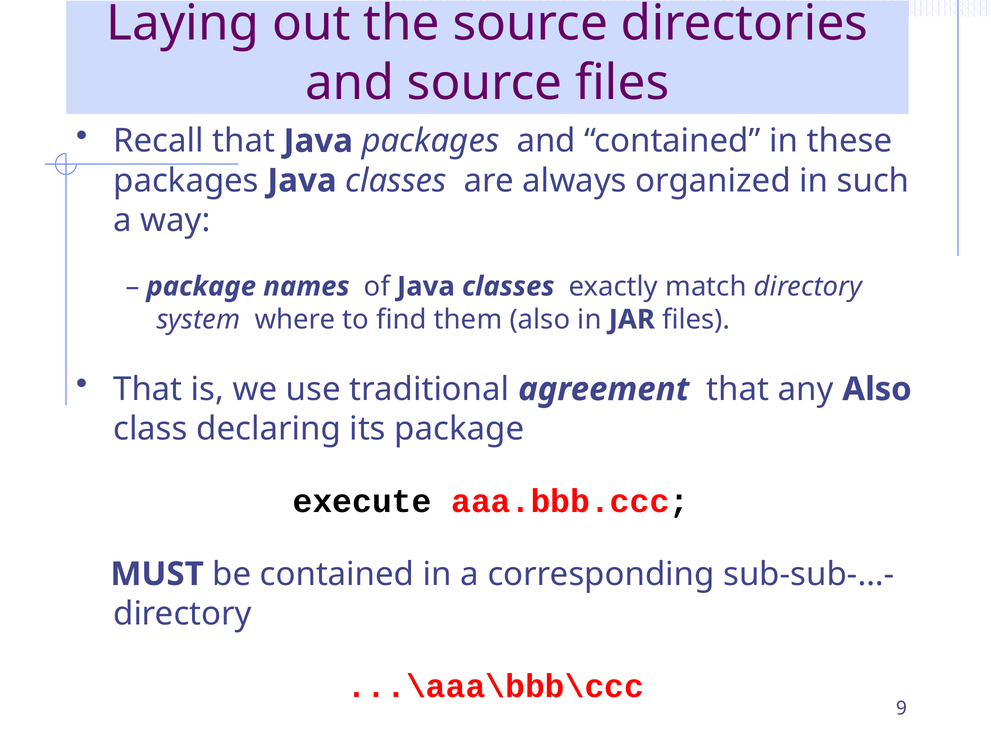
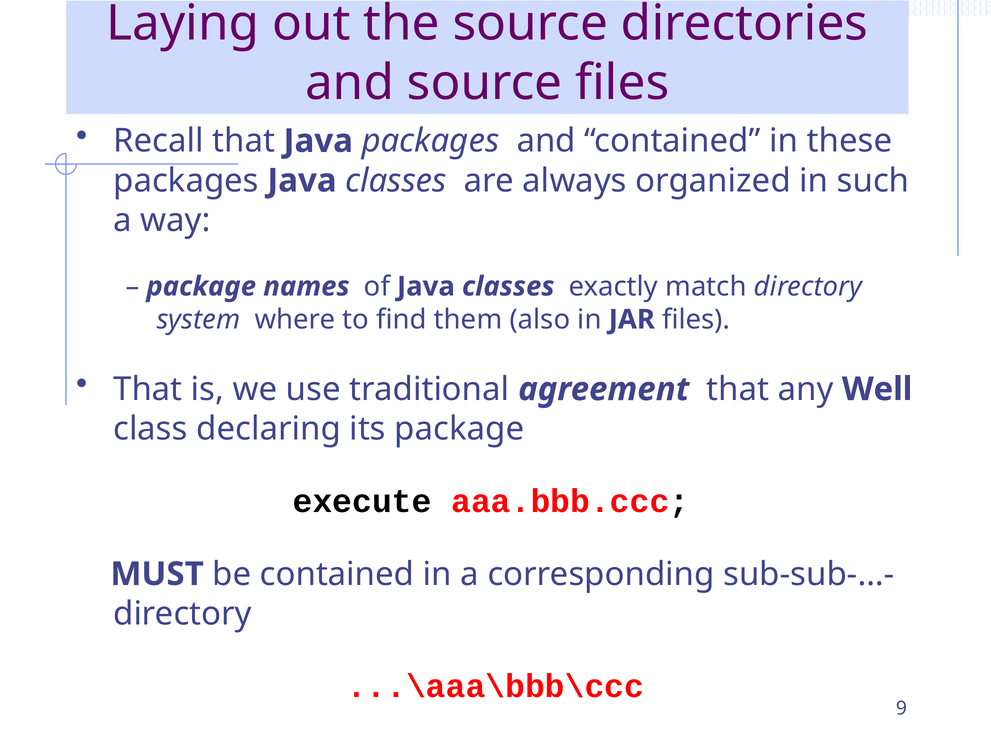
any Also: Also -> Well (877, 389)
